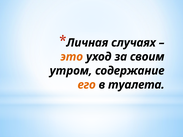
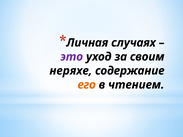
это colour: orange -> purple (72, 57)
утром: утром -> неряхе (71, 71)
туалета: туалета -> чтением (136, 85)
